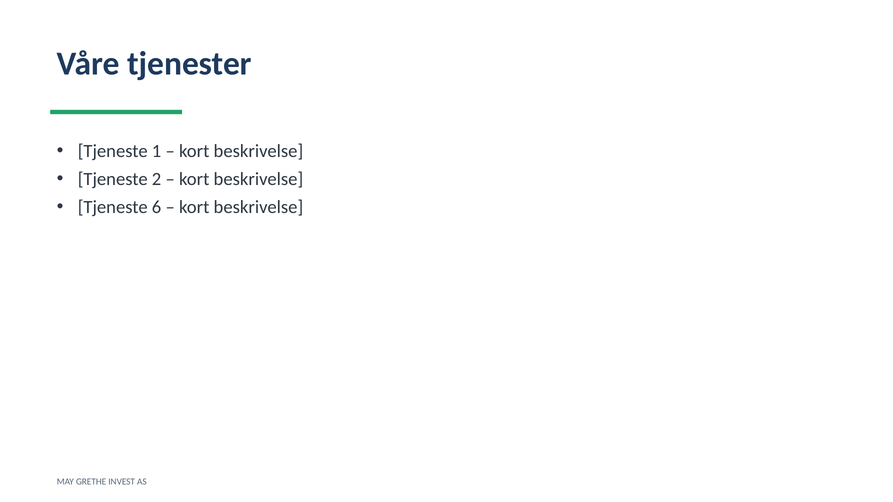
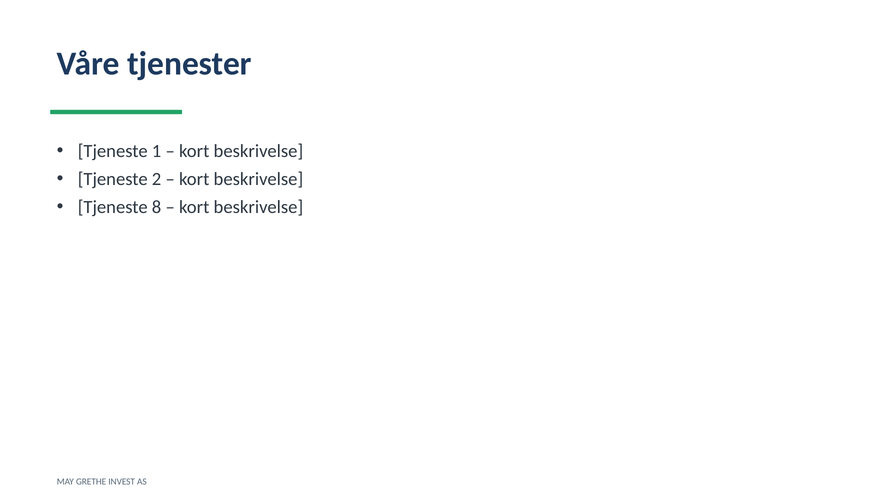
6: 6 -> 8 (157, 207)
